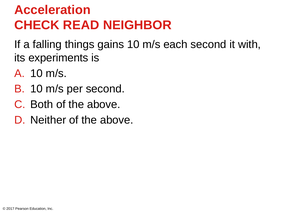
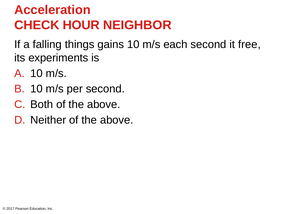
READ: READ -> HOUR (81, 25)
with: with -> free (249, 45)
